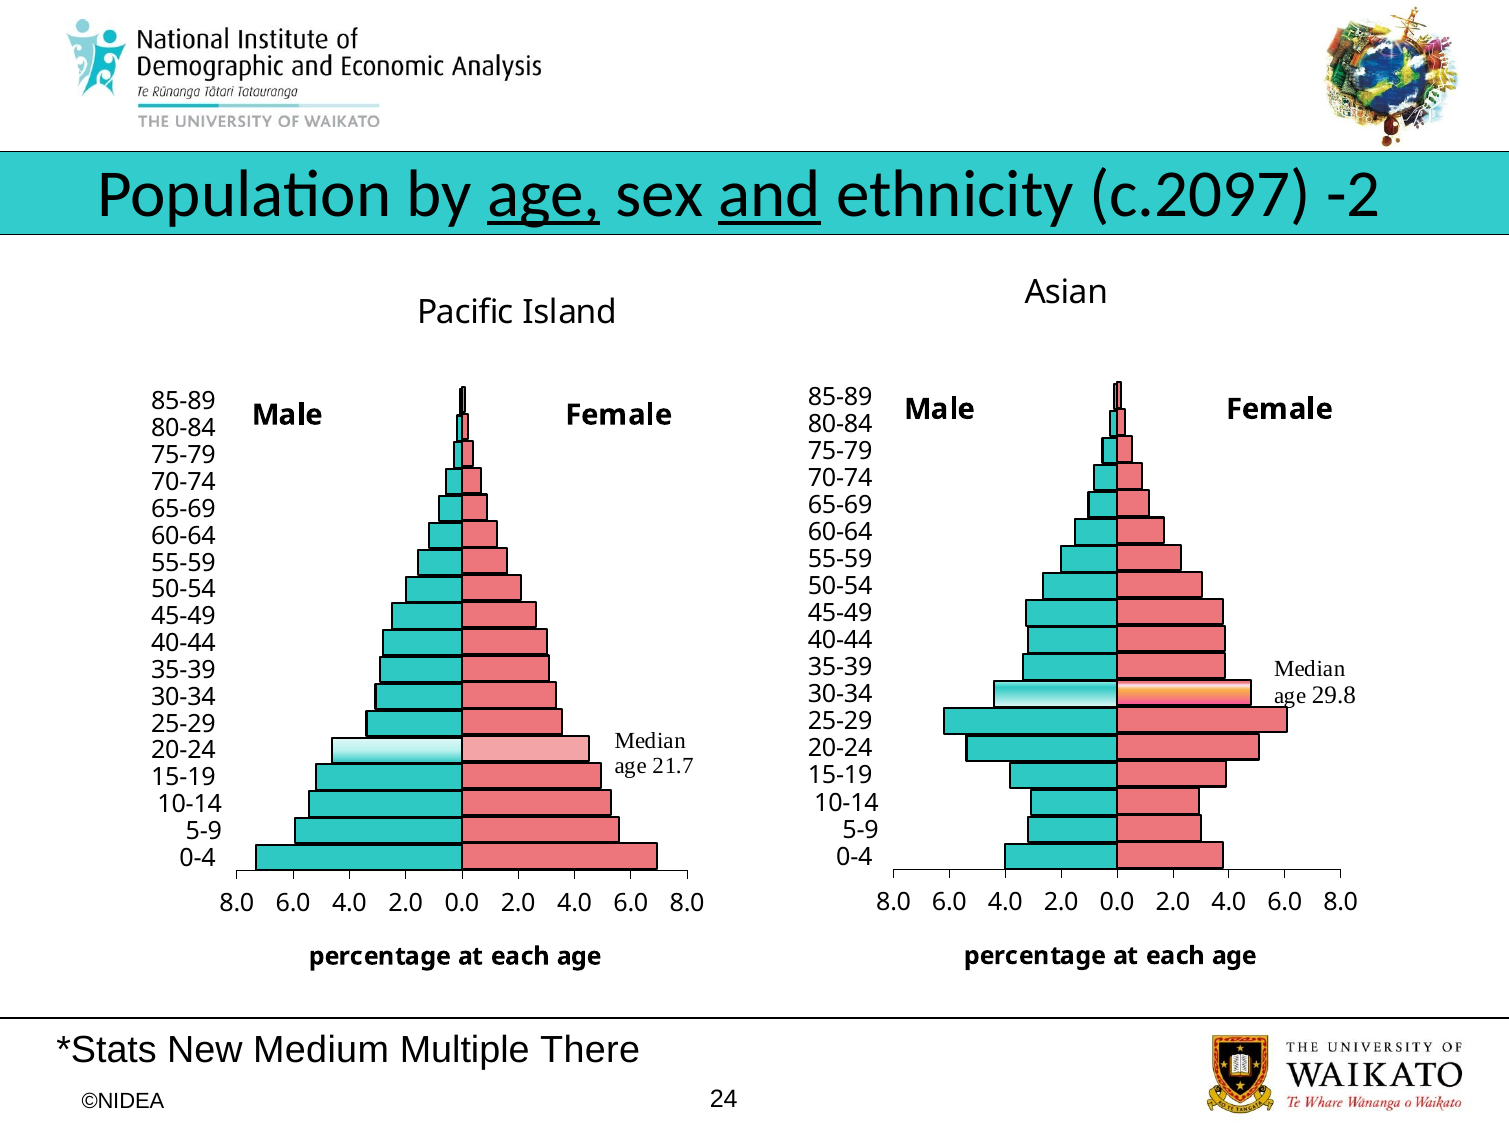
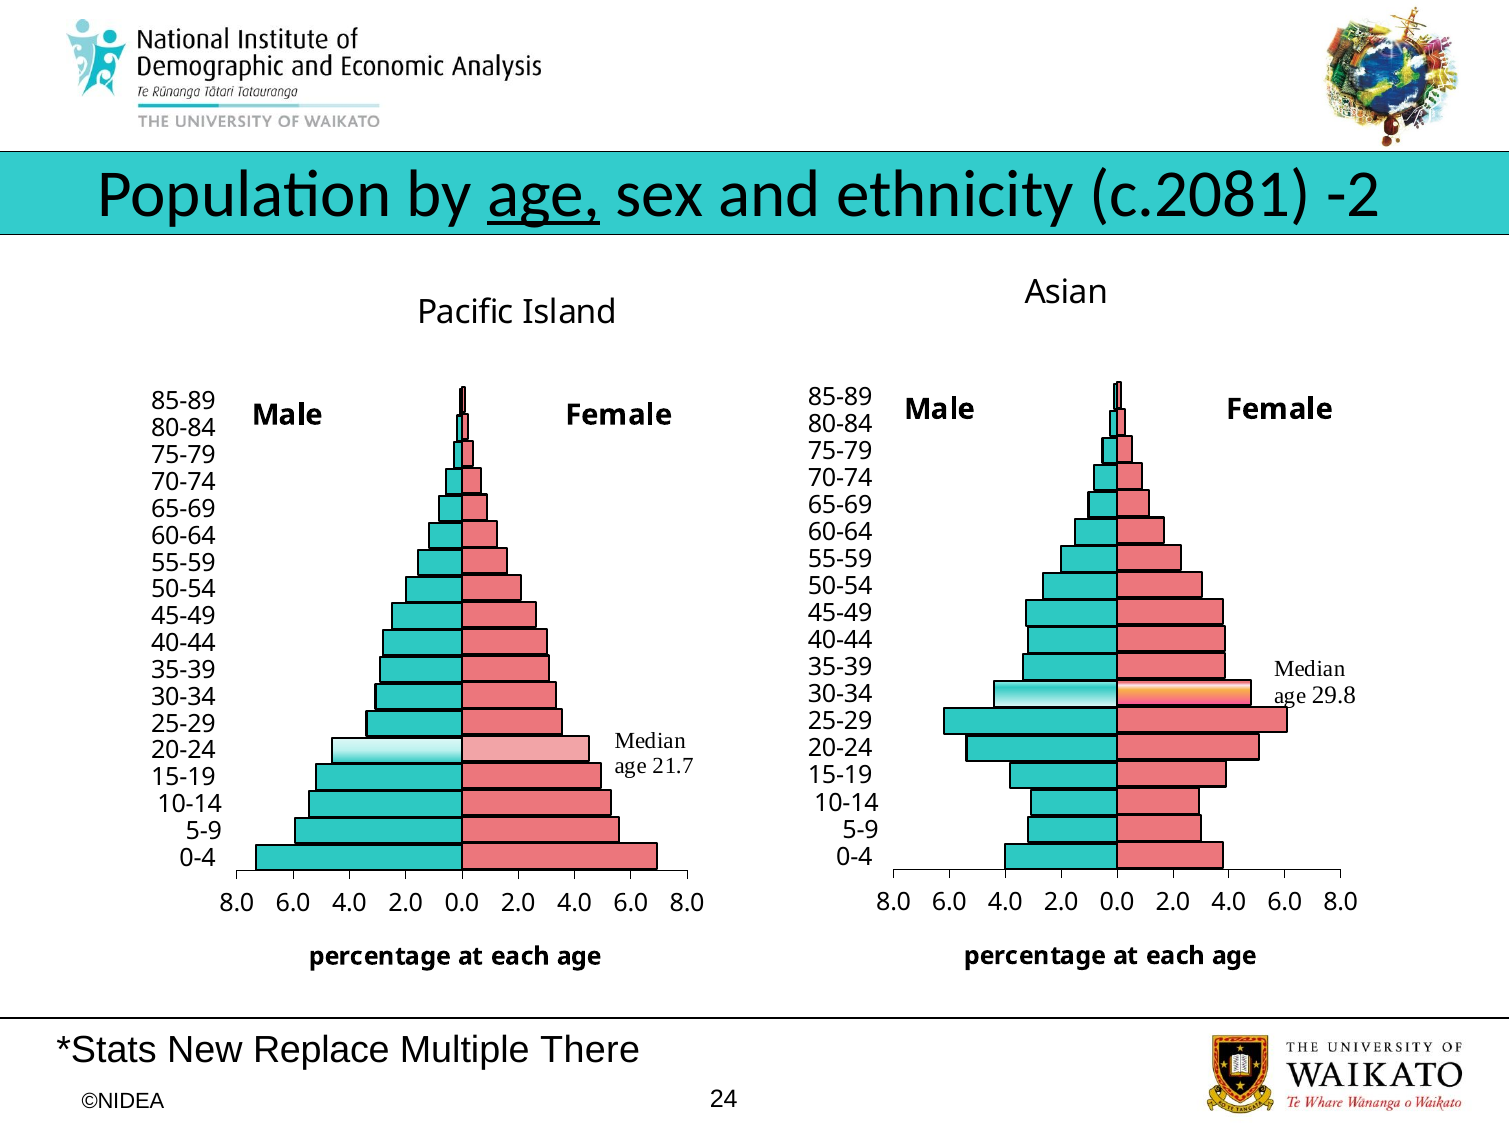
and underline: present -> none (770, 194)
c.2097: c.2097 -> c.2081 (1200, 194)
Medium: Medium -> Replace (321, 1050)
